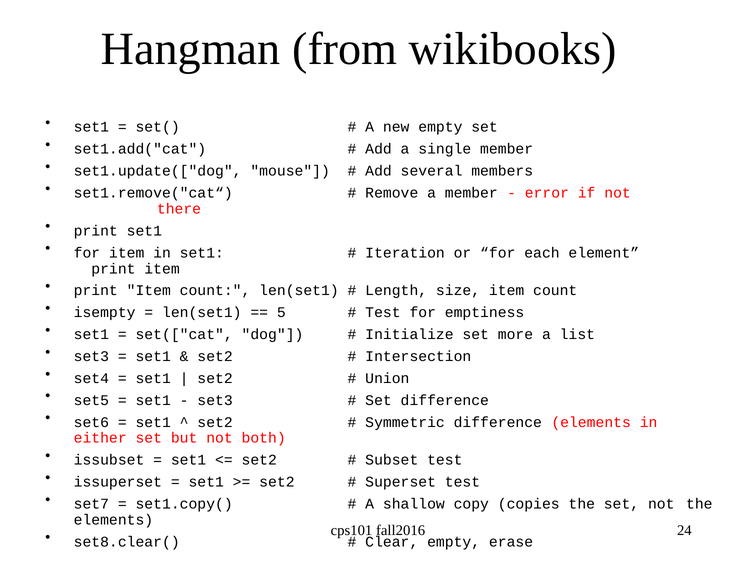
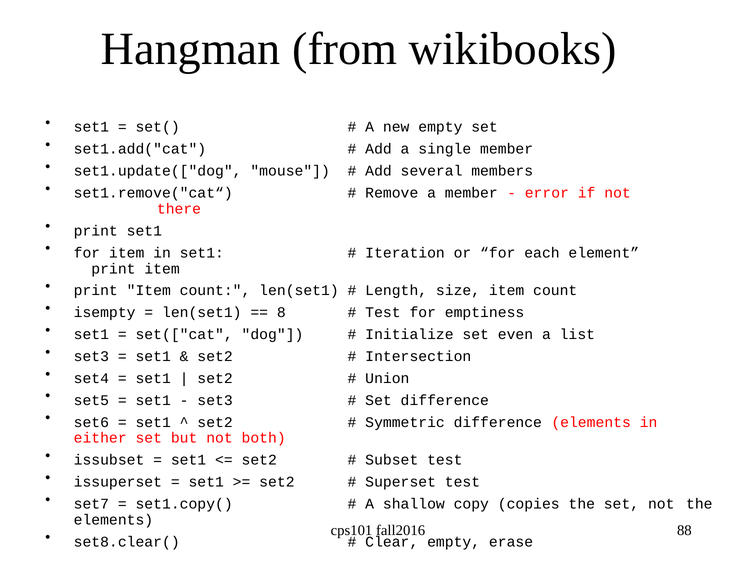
5: 5 -> 8 (281, 313)
more: more -> even (515, 334)
24: 24 -> 88 (684, 530)
